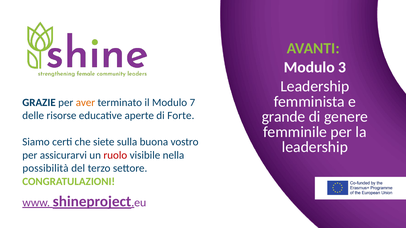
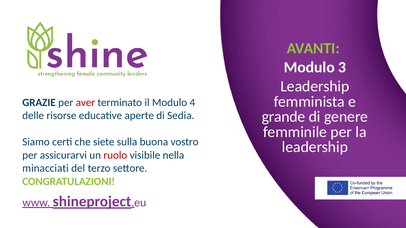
aver colour: orange -> red (85, 103)
7: 7 -> 4 (192, 103)
Forte: Forte -> Sedia (181, 116)
possibilità: possibilità -> minacciati (46, 169)
